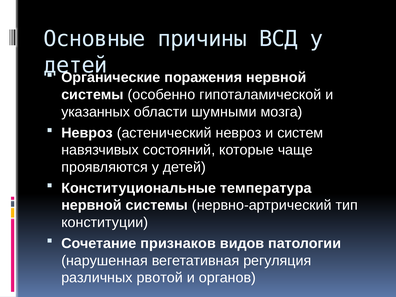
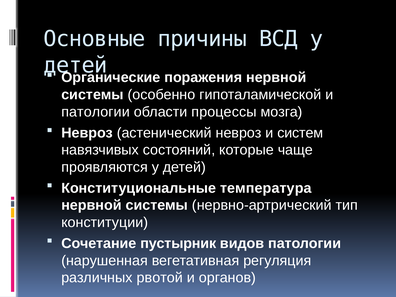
указанных: указанных -> патологии (96, 112)
шумными: шумными -> процессы (224, 112)
признаков: признаков -> пустырник (178, 243)
